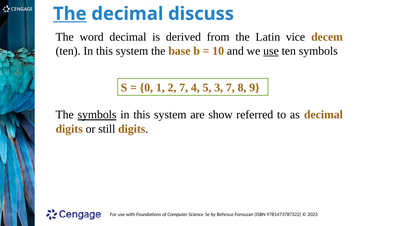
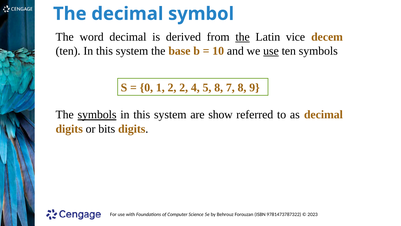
The underline: present -> none (70, 14)
discuss: discuss -> symbol (201, 14)
the underline: none -> present (243, 37)
2 7: 7 -> 2 (184, 87)
5 3: 3 -> 8 (219, 87)
still: still -> bits (107, 129)
